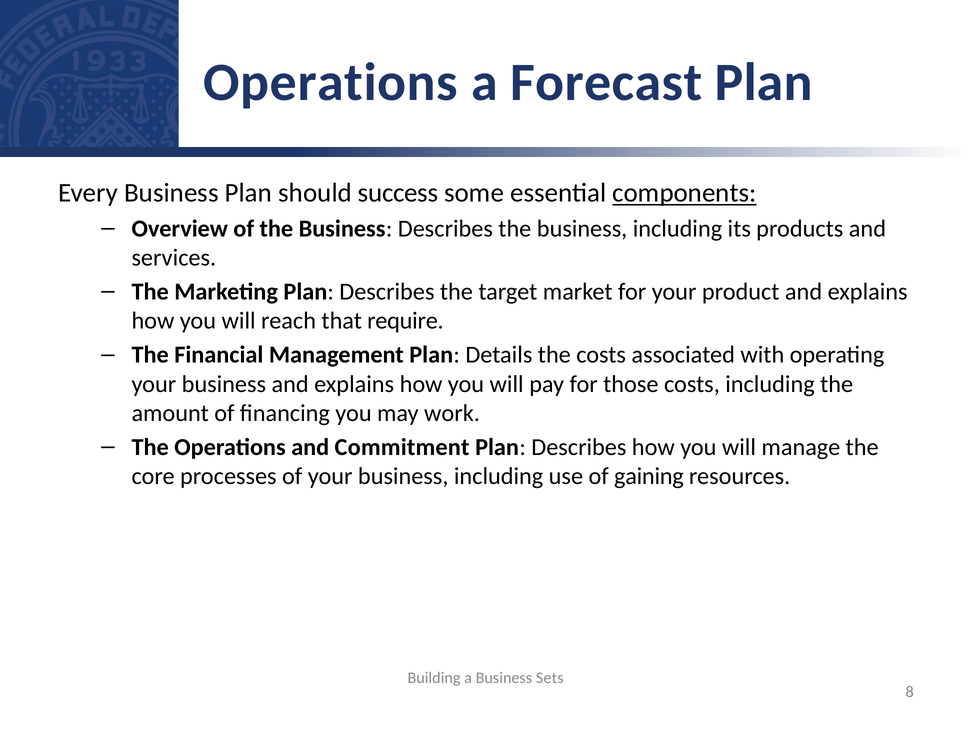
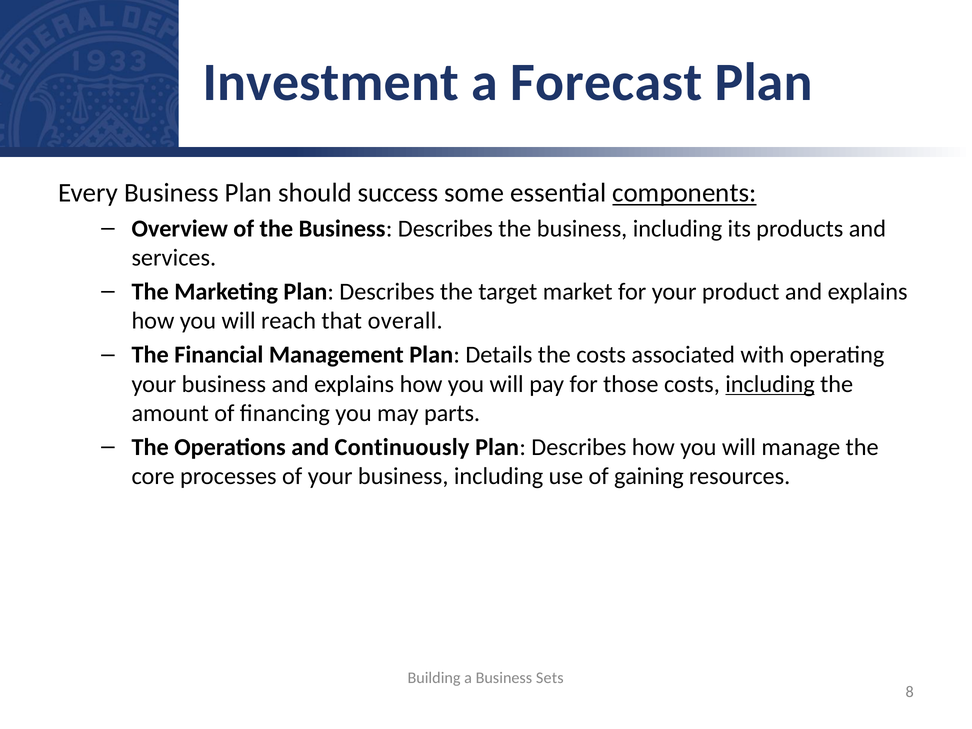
Operations: Operations -> Investment (331, 82)
require: require -> overall (405, 321)
including underline: none -> present (770, 384)
work: work -> parts (452, 413)
Commitment: Commitment -> Continuously (402, 447)
